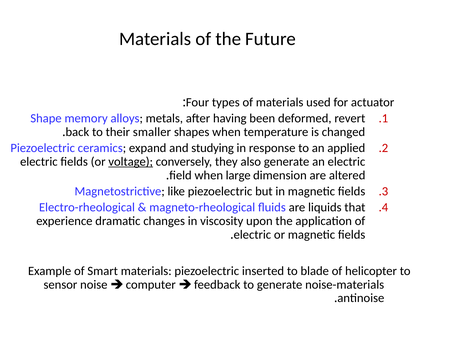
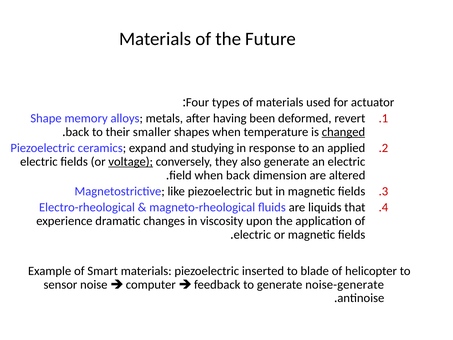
changed underline: none -> present (343, 132)
when large: large -> back (238, 175)
noise-materials: noise-materials -> noise-generate (345, 284)
